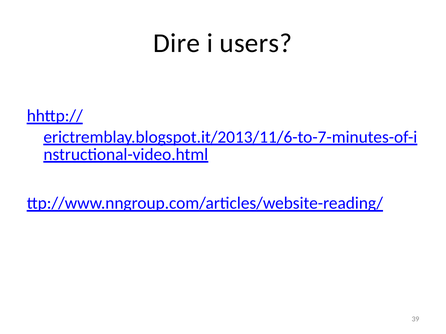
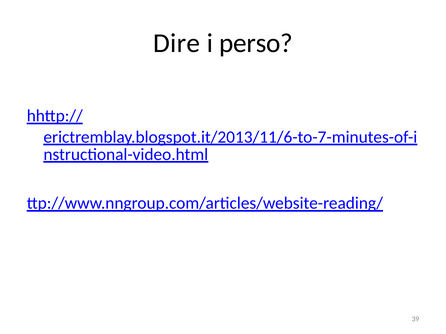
users: users -> perso (256, 43)
